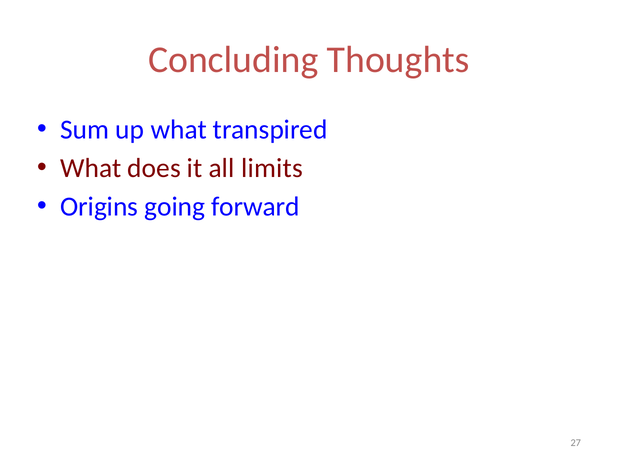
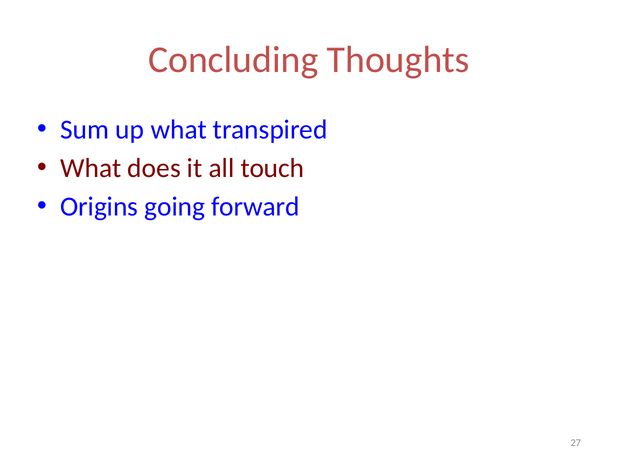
limits: limits -> touch (272, 168)
